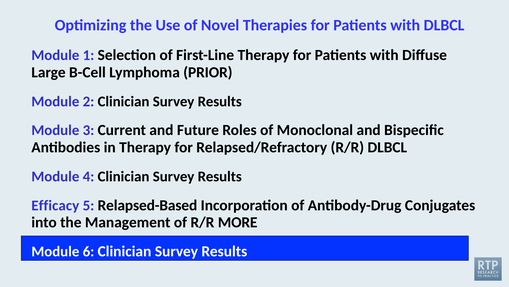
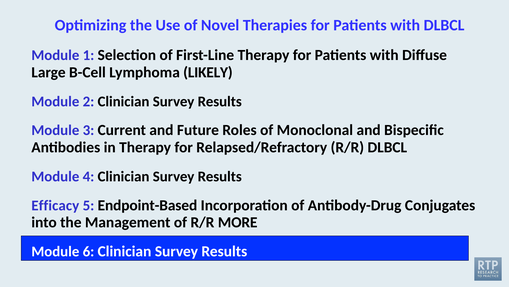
PRIOR: PRIOR -> LIKELY (208, 72)
Relapsed-Based: Relapsed-Based -> Endpoint-Based (147, 205)
